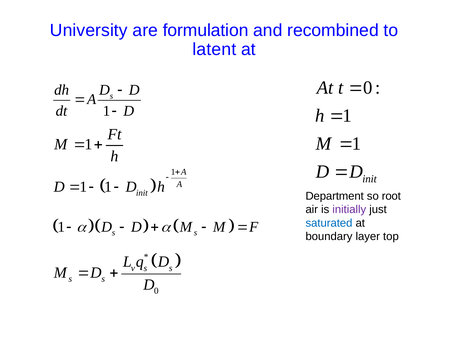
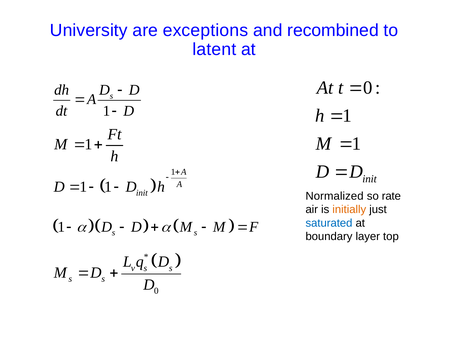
formulation: formulation -> exceptions (205, 30)
Department: Department -> Normalized (335, 196)
root: root -> rate (391, 196)
initially colour: purple -> orange (349, 210)
